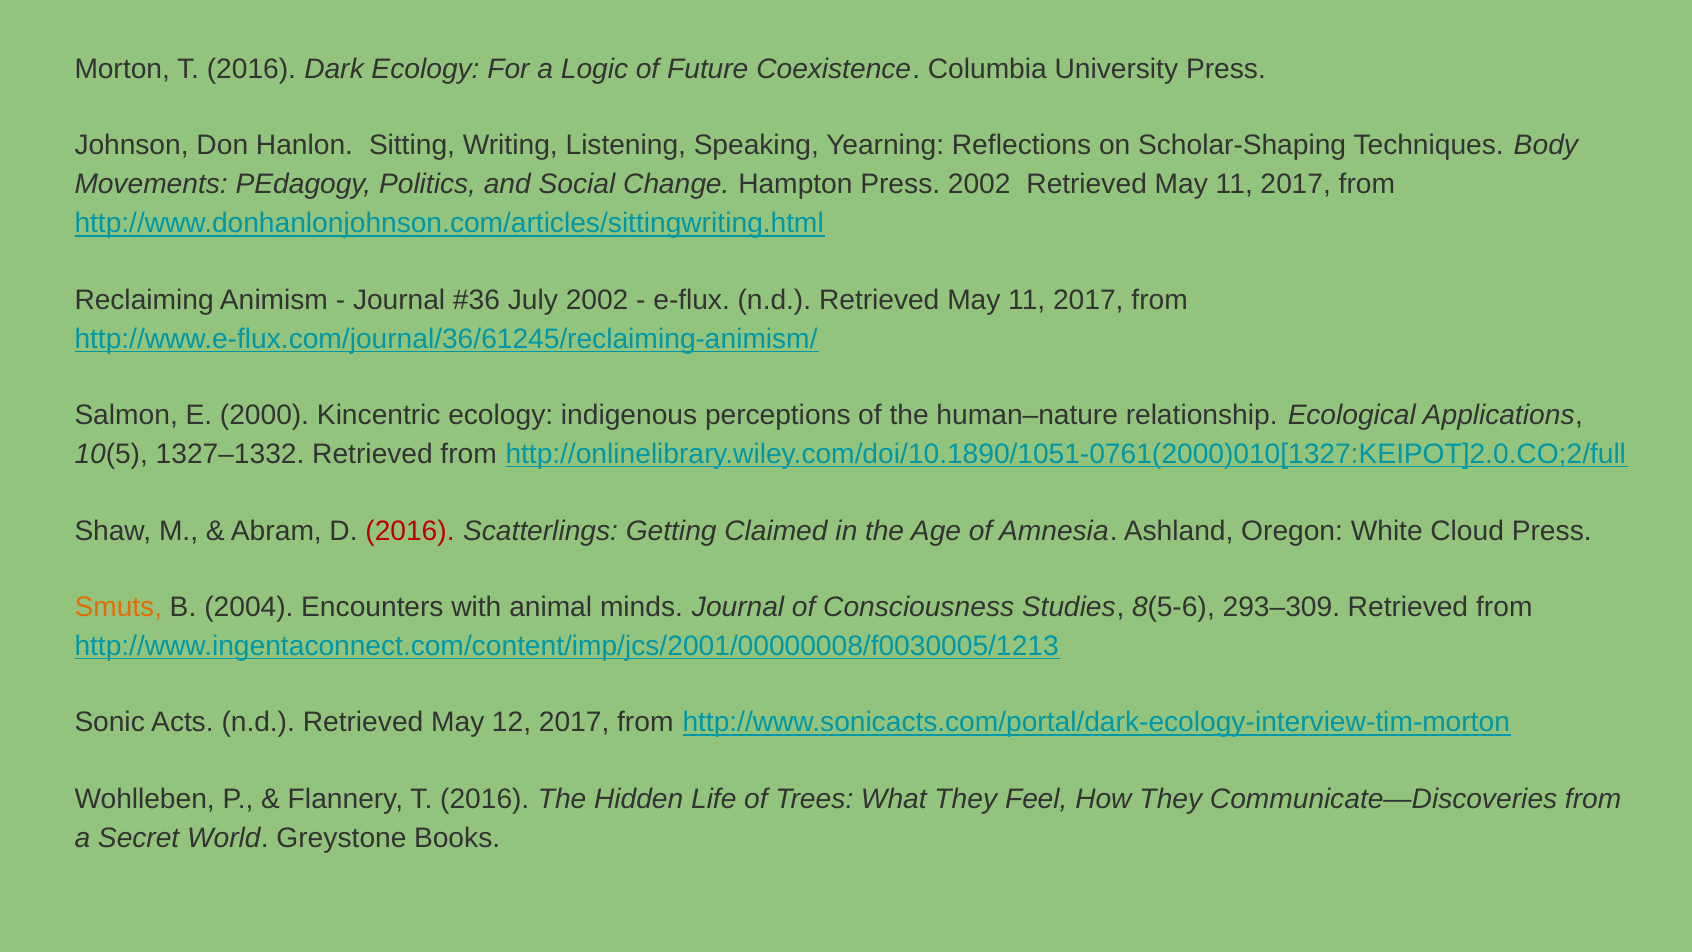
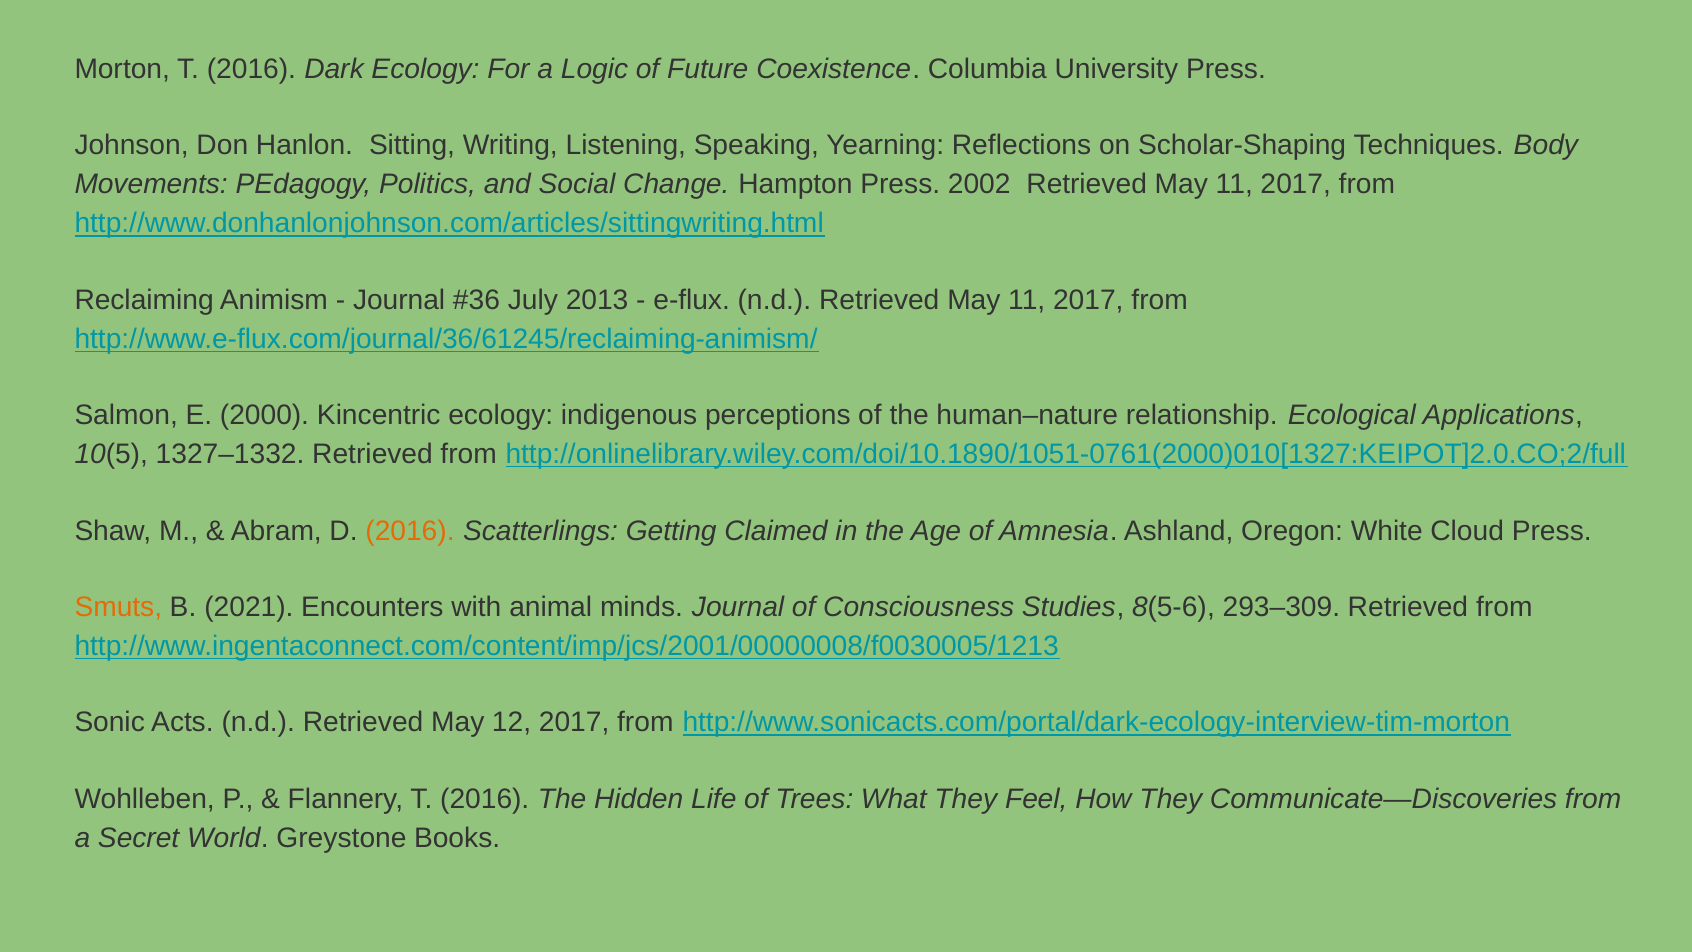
July 2002: 2002 -> 2013 (597, 300)
2016 colour: red -> orange (410, 531)
2004: 2004 -> 2021 (249, 607)
